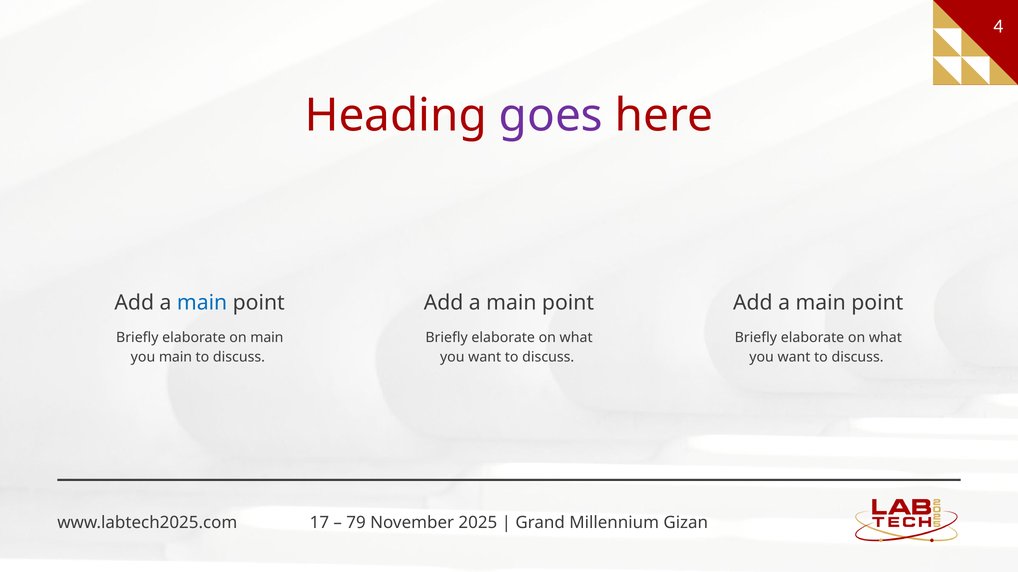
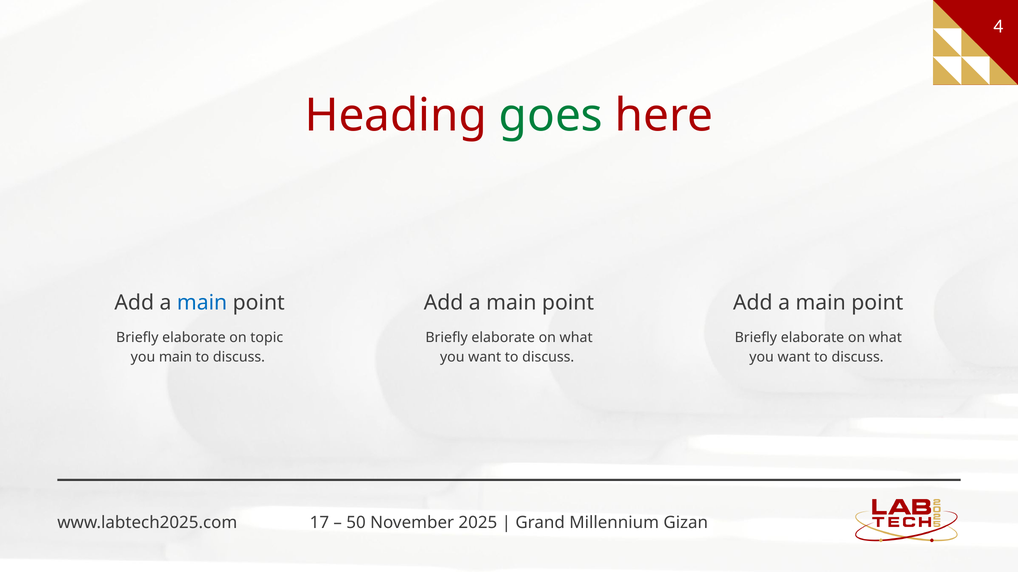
goes colour: purple -> green (551, 116)
on main: main -> topic (267, 338)
79: 79 -> 50 (356, 523)
